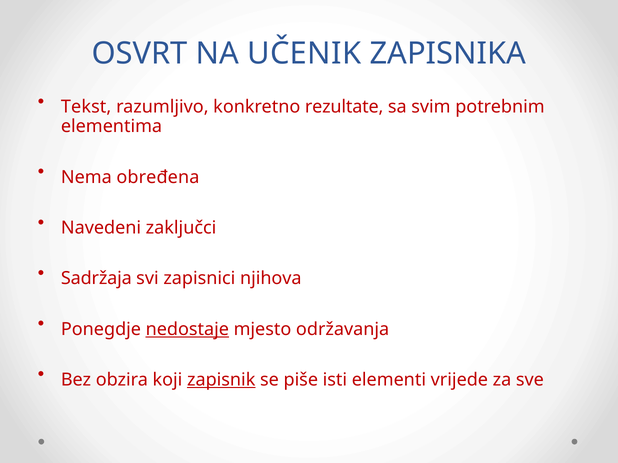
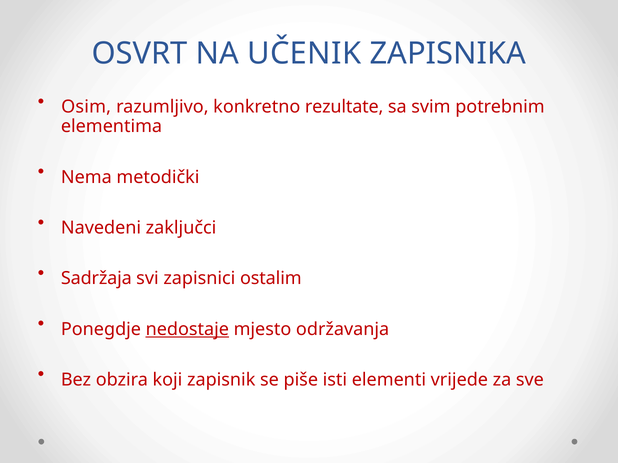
Tekst: Tekst -> Osim (86, 107)
obređena: obređena -> metodički (158, 177)
njihova: njihova -> ostalim (271, 279)
zapisnik underline: present -> none (221, 380)
